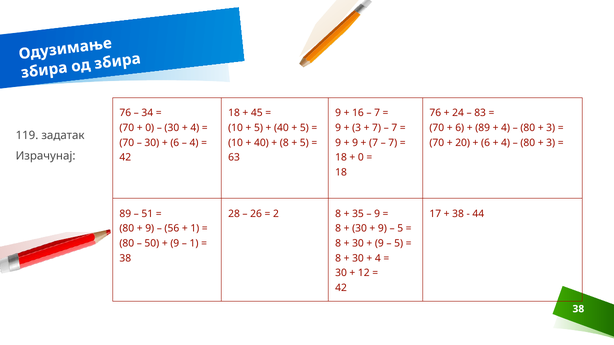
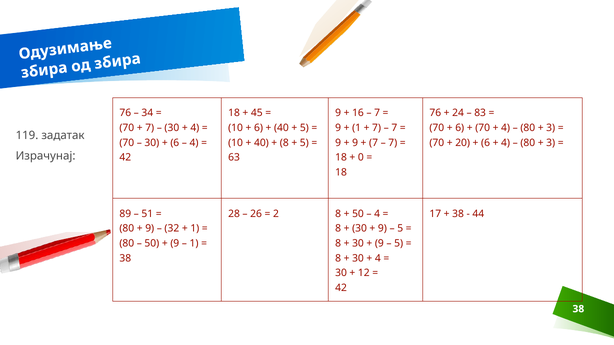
0: 0 -> 7 (150, 128)
5: 5 -> 6 (259, 128)
3: 3 -> 1 (357, 128)
89: 89 -> 70 (483, 128)
35: 35 -> 50 (358, 214)
9: 9 -> 4 (377, 214)
56: 56 -> 32 (172, 229)
